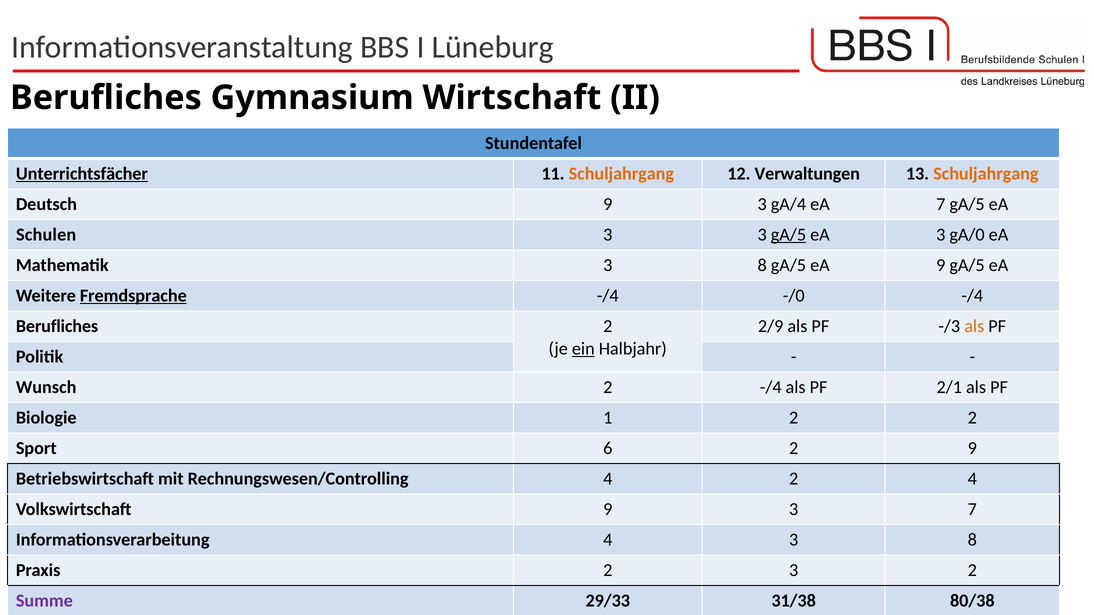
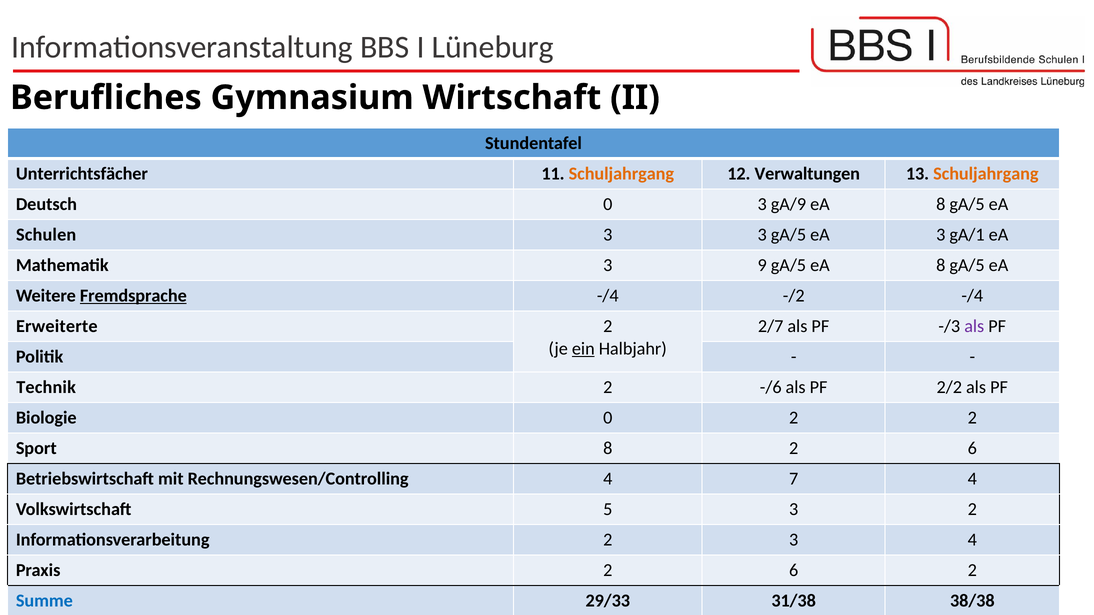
Unterrichtsfächer underline: present -> none (82, 174)
Deutsch 9: 9 -> 0 (608, 204)
gA/4: gA/4 -> gA/9 (788, 204)
7: 7 -> 8 (941, 204)
gA/5 underline: present -> none (788, 235)
gA/0: gA/0 -> gA/1 (967, 235)
Mathematik 3 8: 8 -> 9 (762, 265)
gA/5 eA 9: 9 -> 8 (941, 265)
-/0: -/0 -> -/2 (794, 296)
Berufliches: Berufliches -> Erweiterte (57, 326)
2/9: 2/9 -> 2/7 (771, 326)
als colour: orange -> purple (974, 326)
Wunsch: Wunsch -> Technik (46, 388)
2 -/4: -/4 -> -/6 (771, 388)
2/1: 2/1 -> 2/2 (949, 388)
Biologie 1: 1 -> 0 (608, 418)
Sport 6: 6 -> 8 (608, 449)
9: 9 -> 6 (972, 449)
4 2: 2 -> 7 (794, 479)
Volkswirtschaft 9: 9 -> 5 (608, 510)
3 7: 7 -> 2 (972, 510)
Informationsverarbeitung 4: 4 -> 2 (608, 540)
8: 8 -> 4 (972, 540)
Praxis 2 3: 3 -> 6 (794, 571)
Summe colour: purple -> blue (44, 601)
80/38: 80/38 -> 38/38 (972, 601)
